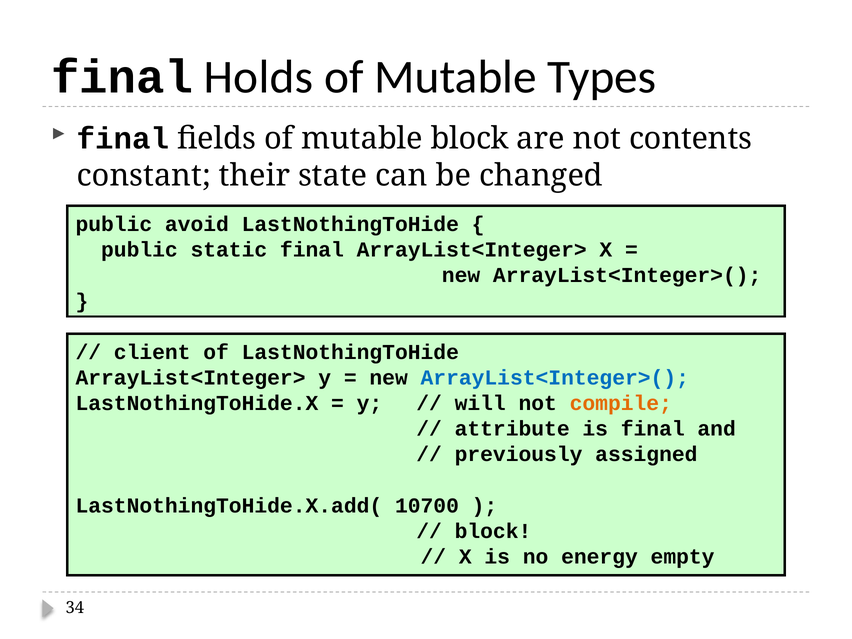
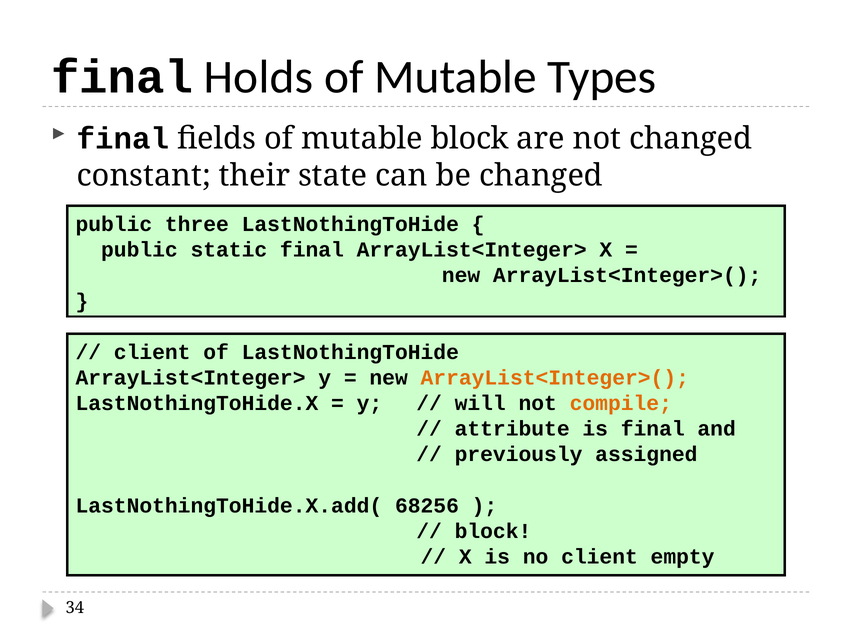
not contents: contents -> changed (691, 139)
avoid: avoid -> three (197, 224)
ArrayList<Integer>( colour: blue -> orange (555, 378)
10700: 10700 -> 68256 (427, 506)
no energy: energy -> client (599, 557)
